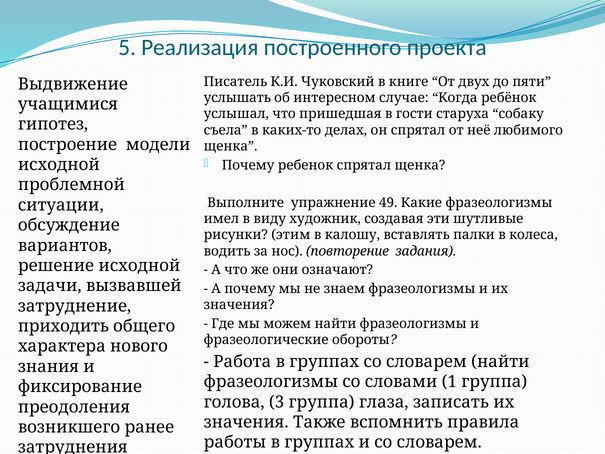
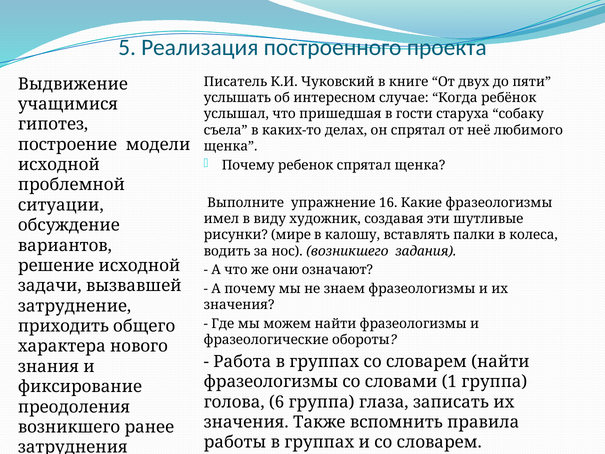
49: 49 -> 16 (388, 203)
этим: этим -> мире (291, 235)
нос повторение: повторение -> возникшего (347, 251)
3: 3 -> 6 (277, 402)
